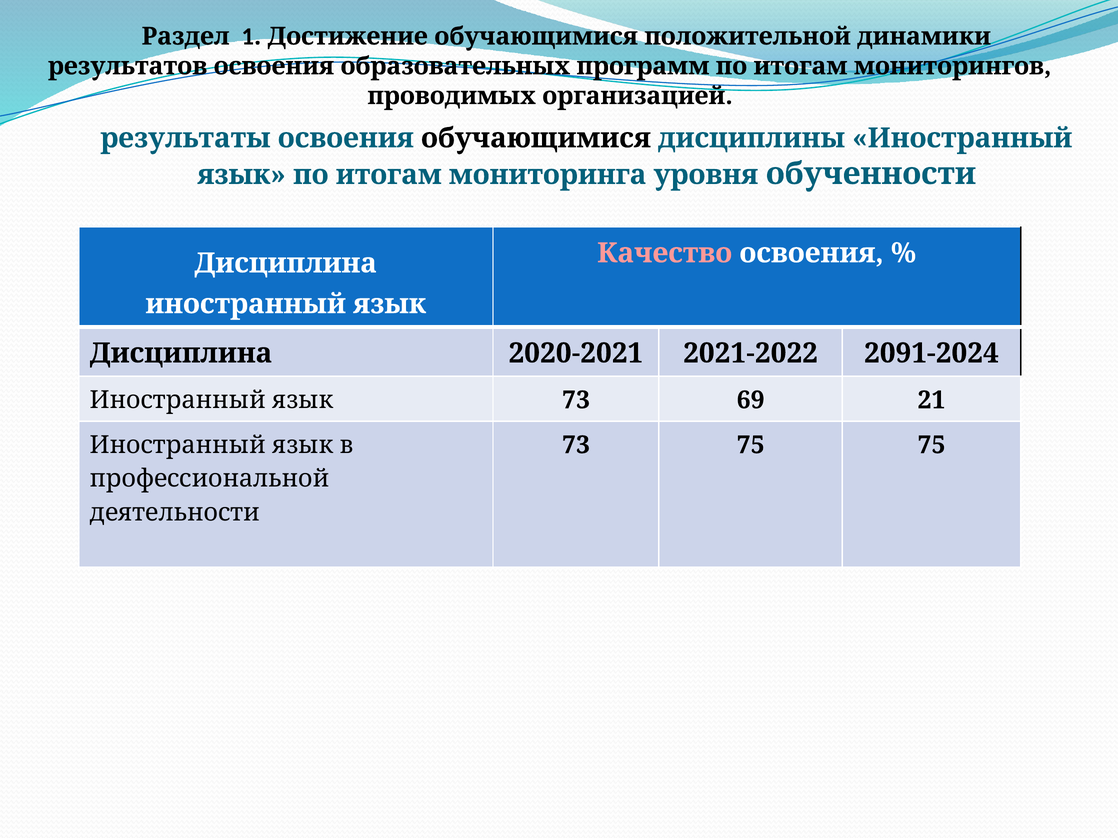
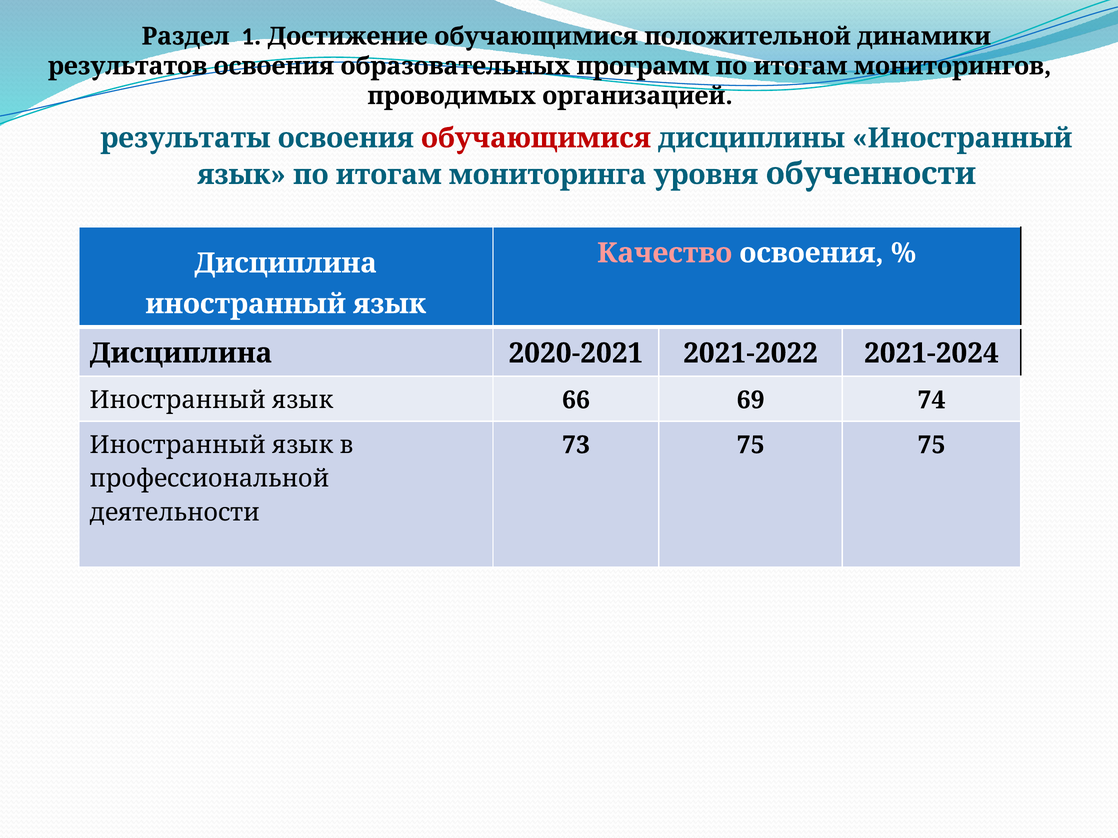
обучающимися colour: black -> red (536, 138)
2091-2024: 2091-2024 -> 2021-2024 (931, 353)
язык 73: 73 -> 66 (576, 400)
21: 21 -> 74 (931, 400)
